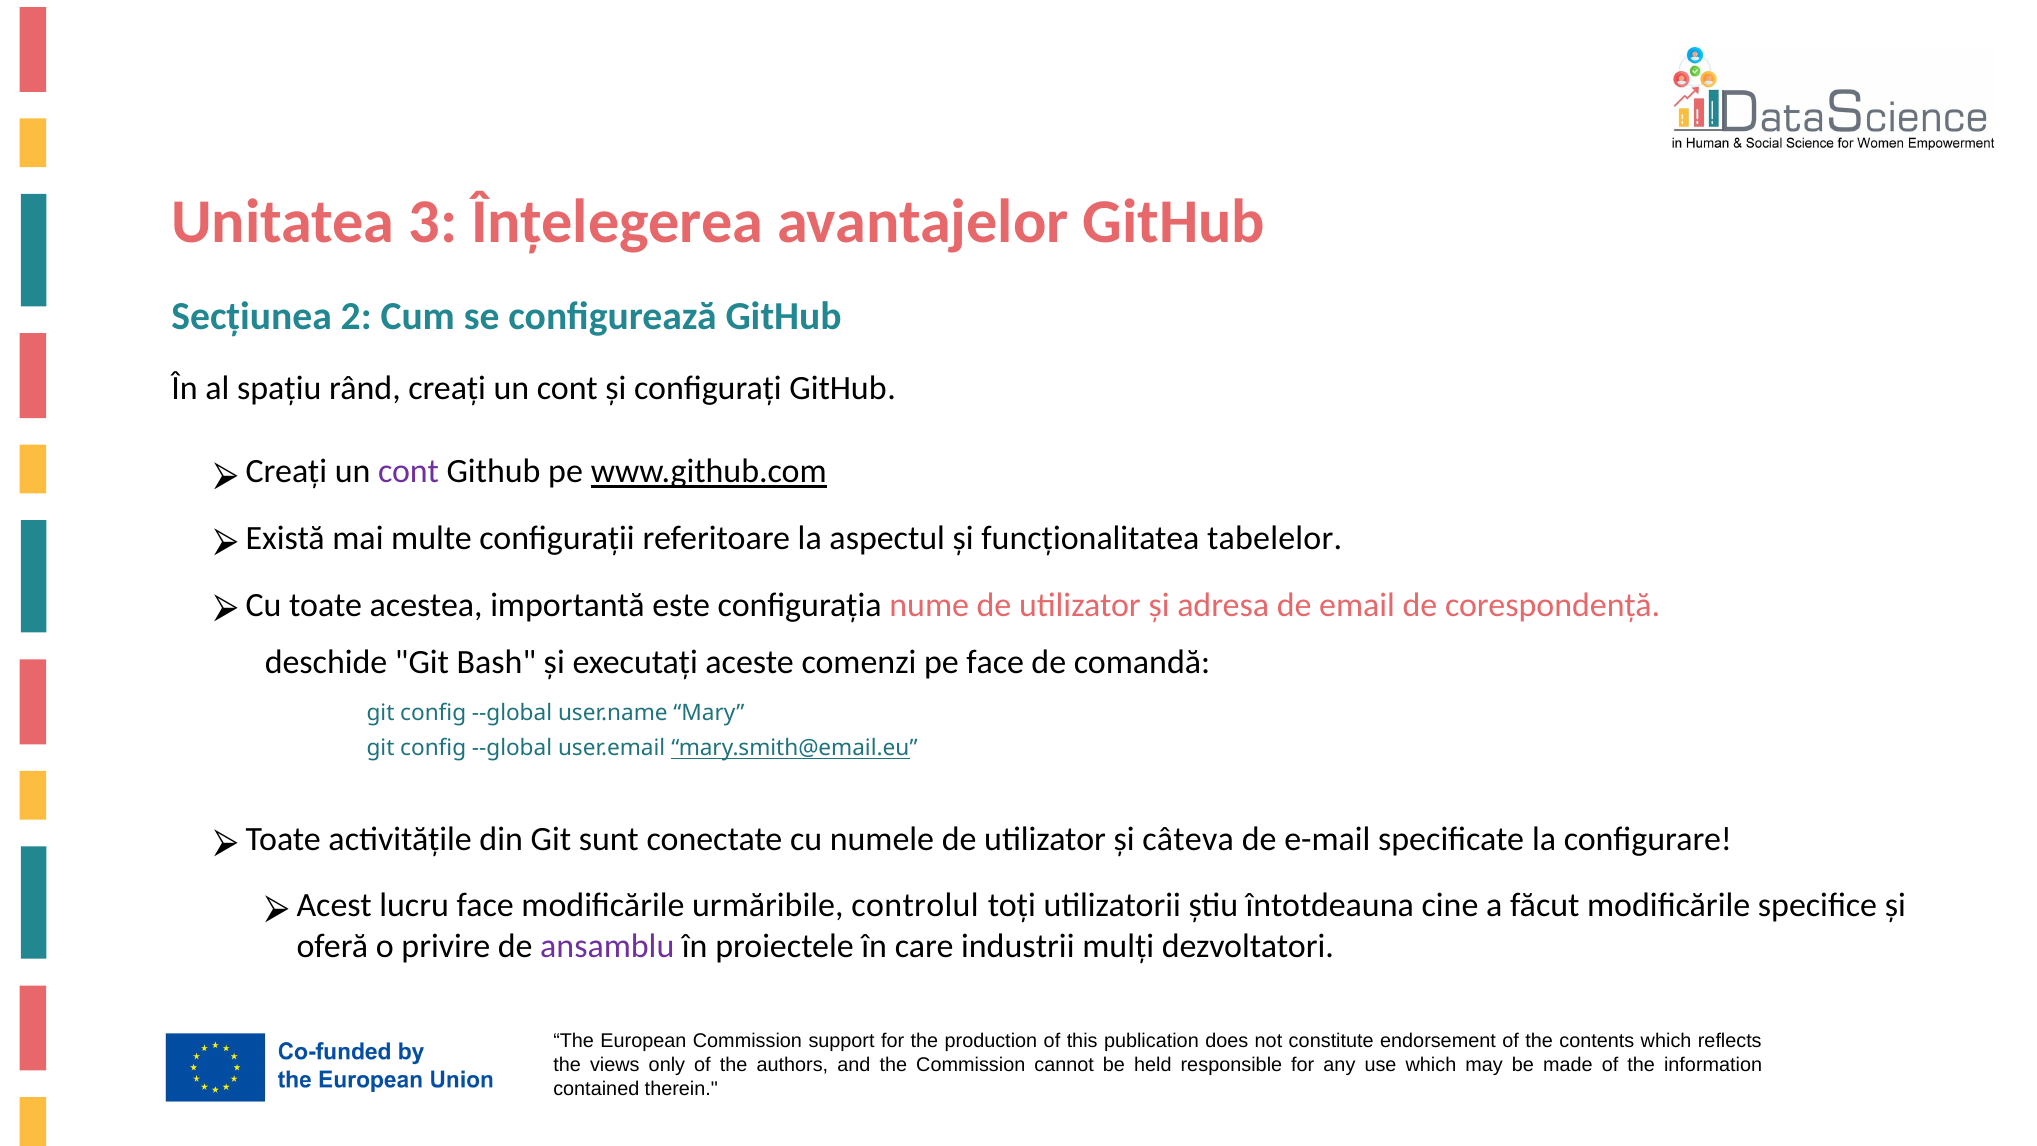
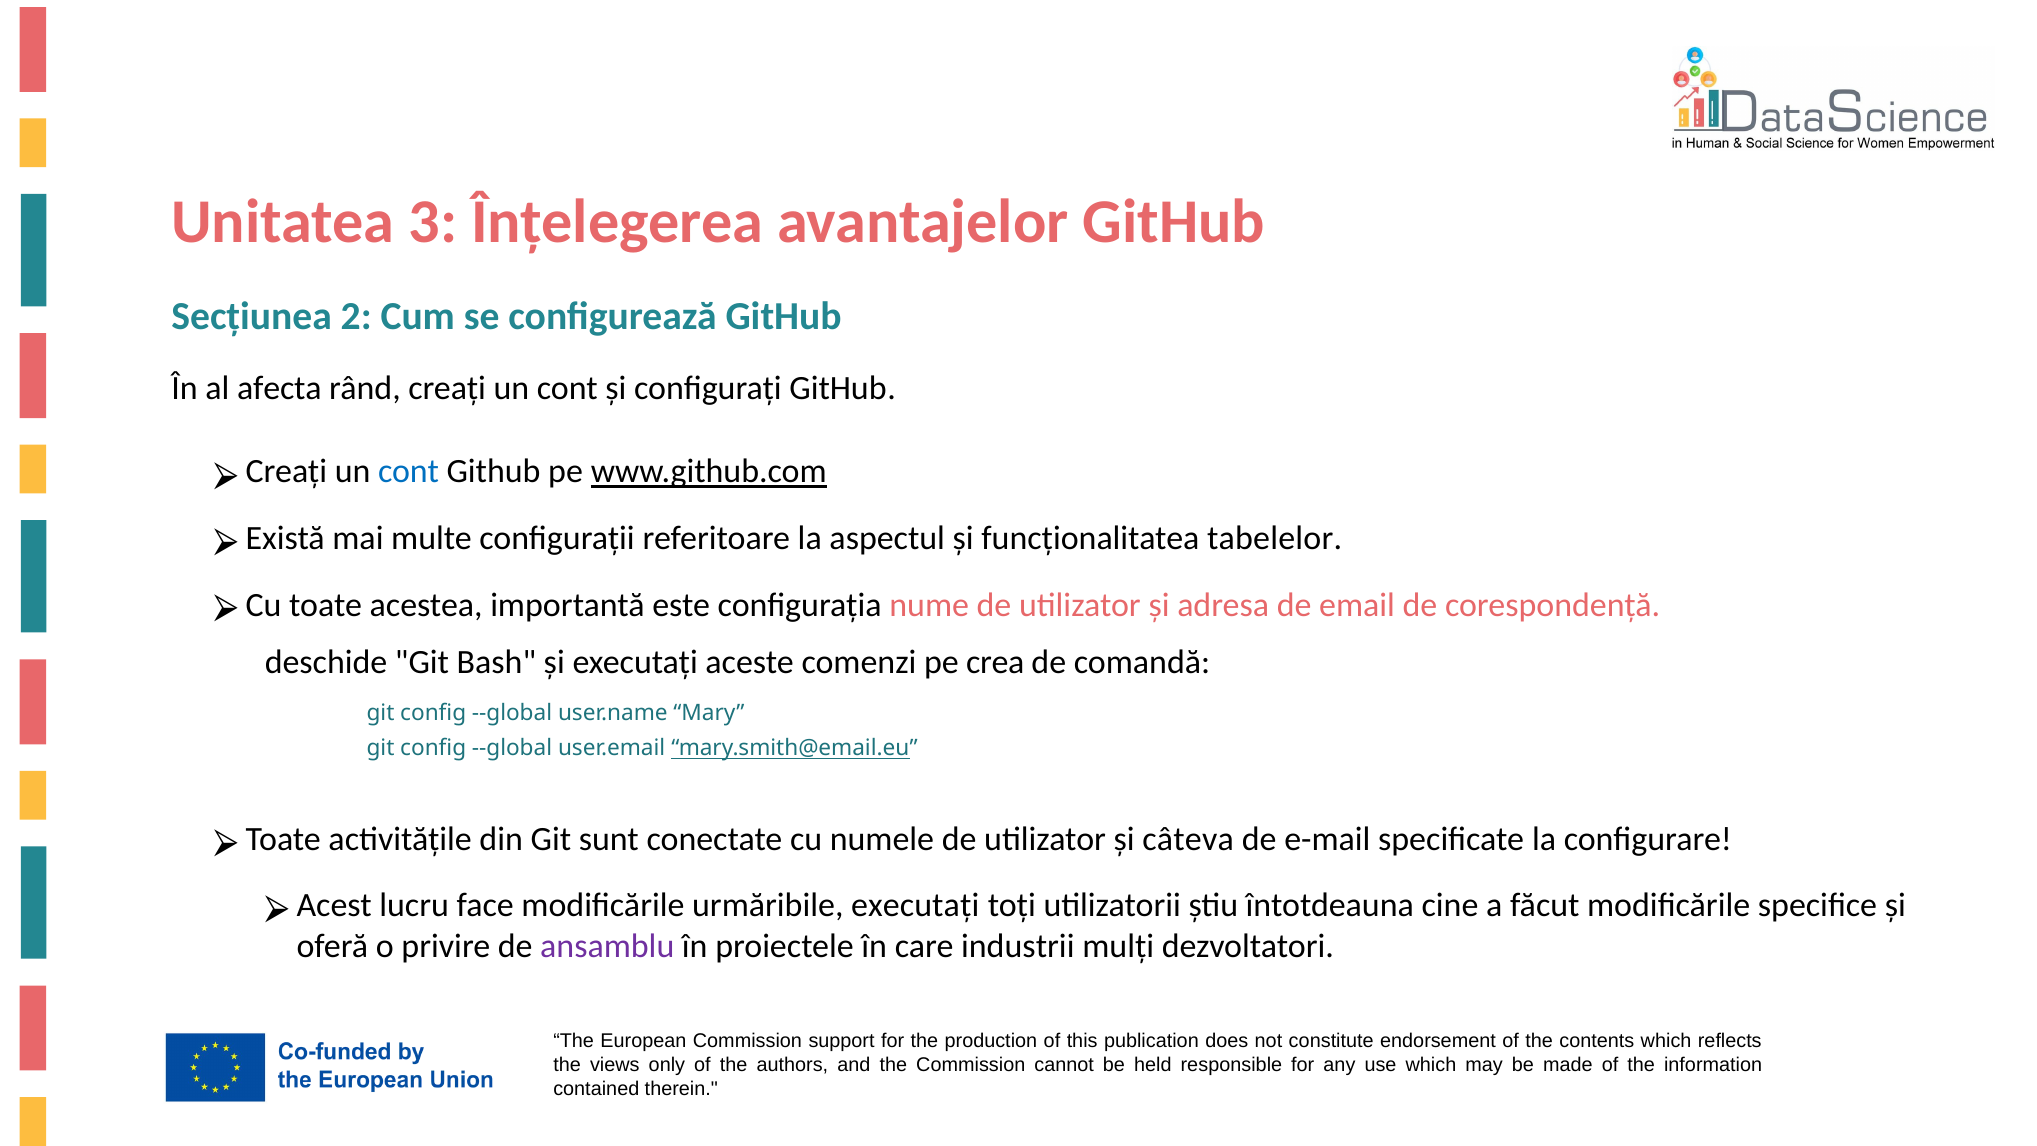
spațiu: spațiu -> afecta (279, 389)
cont colour: purple -> blue (409, 472)
pe face: face -> crea (995, 662)
urmăribile controlul: controlul -> executați (915, 905)
